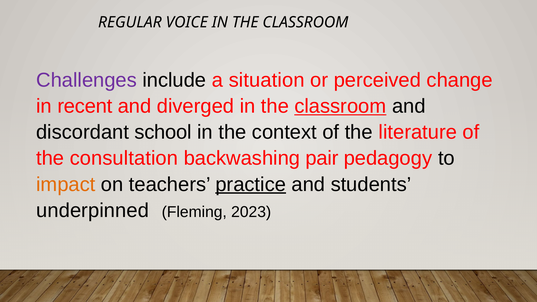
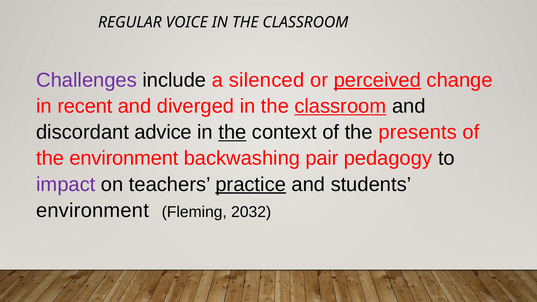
situation: situation -> silenced (267, 80)
perceived underline: none -> present (377, 80)
school: school -> advice (163, 132)
the underline: none -> present (232, 132)
literature: literature -> presents (418, 132)
the consultation: consultation -> environment (124, 158)
impact colour: orange -> purple (66, 184)
underpinned: underpinned -> environment (93, 210)
2023: 2023 -> 2032 (251, 212)
